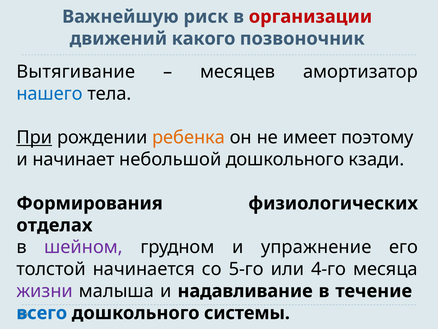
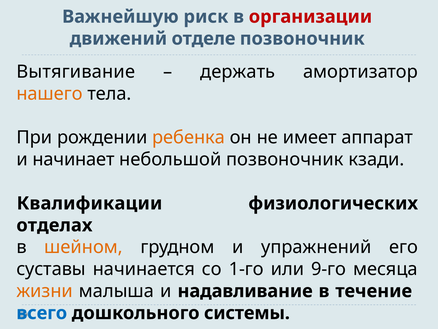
какого: какого -> отделе (204, 39)
месяцев: месяцев -> держать (238, 72)
нашего colour: blue -> orange (50, 94)
При underline: present -> none (34, 137)
поэтому: поэтому -> аппарат (377, 137)
небольшой дошкольного: дошкольного -> позвоночник (285, 159)
Формирования: Формирования -> Квалификации (89, 203)
шейном colour: purple -> orange (84, 247)
упражнение: упражнение -> упражнений (316, 247)
толстой: толстой -> суставы (51, 269)
5-го: 5-го -> 1-го (246, 269)
4-го: 4-го -> 9-го (329, 269)
жизни colour: purple -> orange (45, 291)
